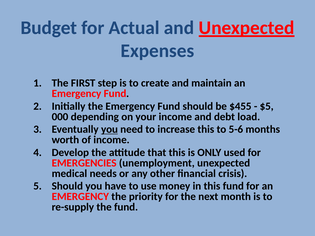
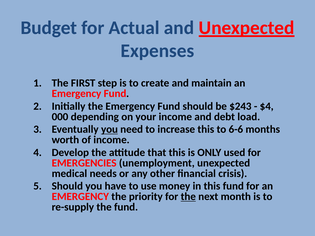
$455: $455 -> $243 (240, 106)
$5: $5 -> $4 (267, 106)
5-6: 5-6 -> 6-6 (236, 129)
the underline: none -> present (188, 197)
